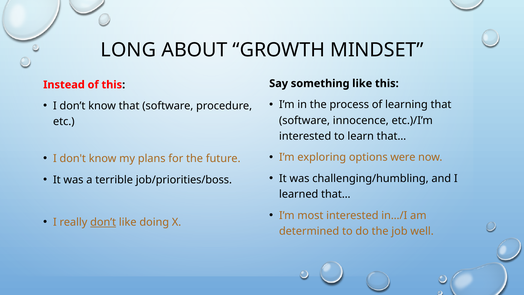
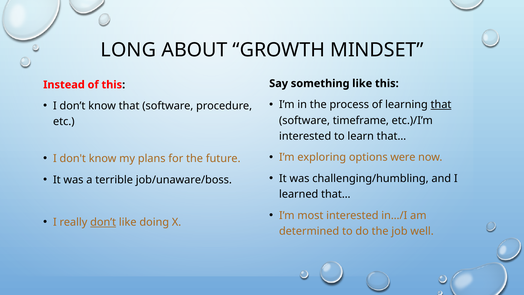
that underline: none -> present (441, 105)
innocence: innocence -> timeframe (361, 120)
job/priorities/boss: job/priorities/boss -> job/unaware/boss (184, 180)
